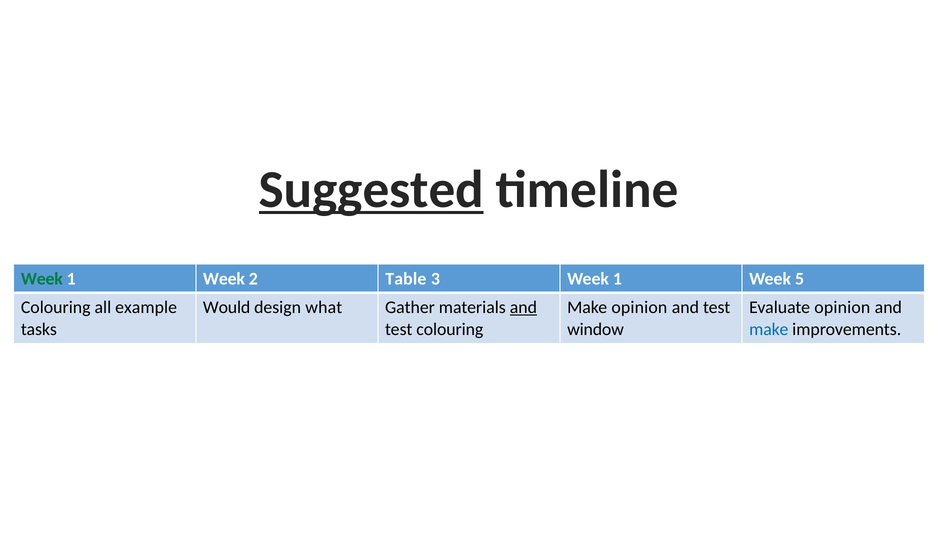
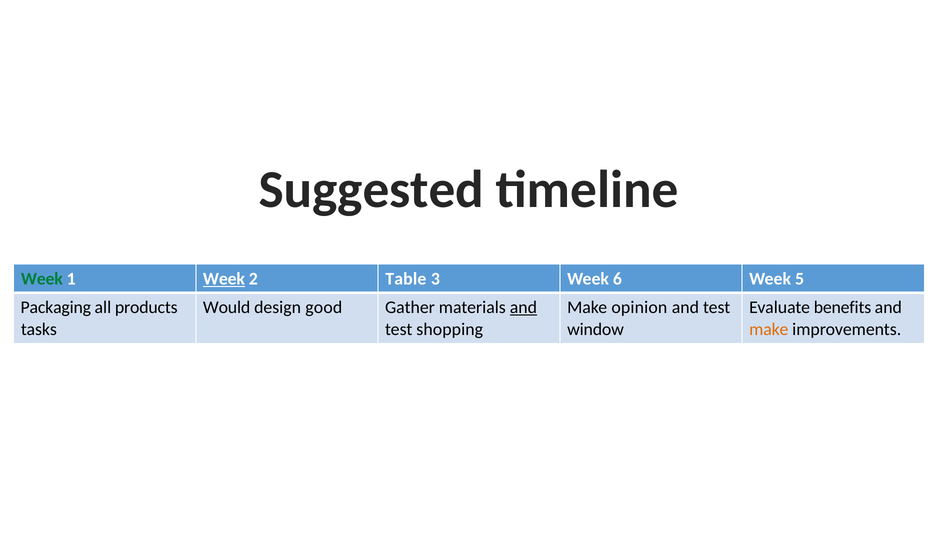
Suggested underline: present -> none (371, 190)
Week underline: none -> present (224, 279)
3 Week 1: 1 -> 6 (617, 279)
Colouring: Colouring -> Packaging (56, 308)
example: example -> products (146, 308)
what: what -> good (324, 308)
Evaluate opinion: opinion -> benefits (842, 308)
test colouring: colouring -> shopping (450, 329)
make colour: blue -> orange (769, 329)
